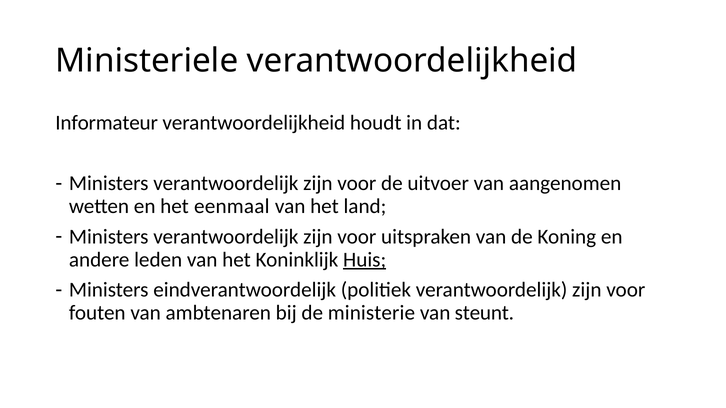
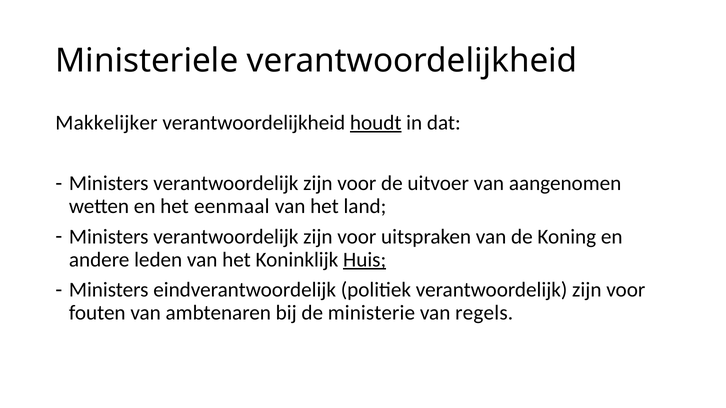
Informateur: Informateur -> Makkelijker (106, 123)
houdt underline: none -> present (376, 123)
steunt: steunt -> regels (484, 313)
